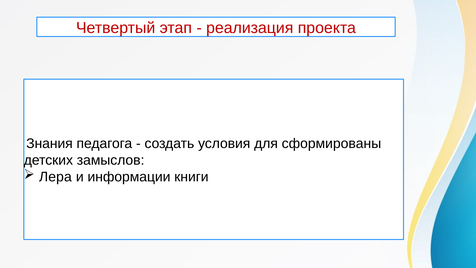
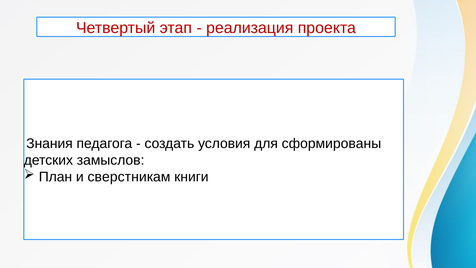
Лера: Лера -> План (55, 177)
информации: информации -> сверстникам (129, 177)
